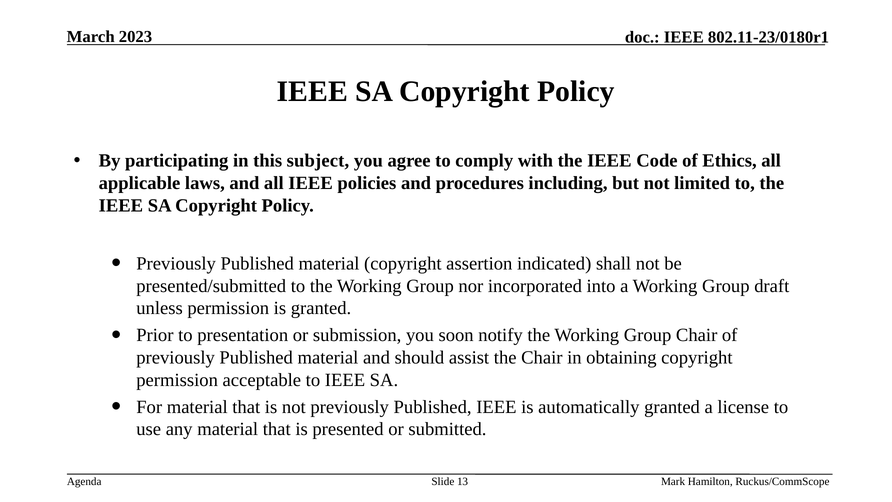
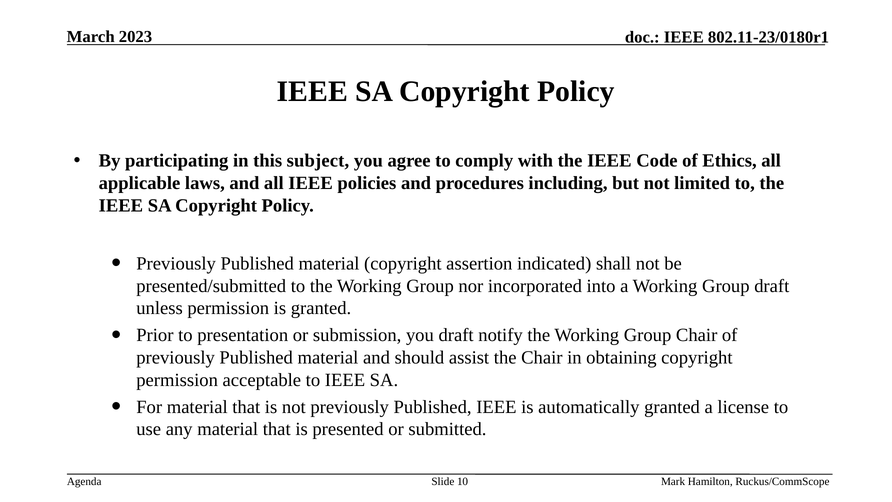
you soon: soon -> draft (456, 335)
13: 13 -> 10 (463, 481)
